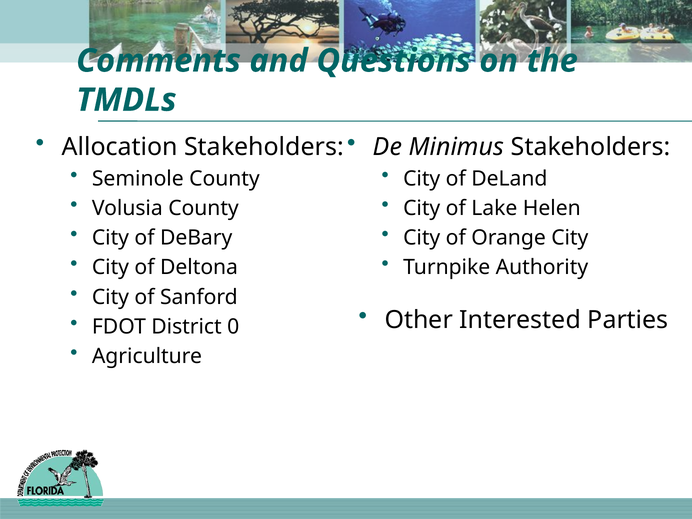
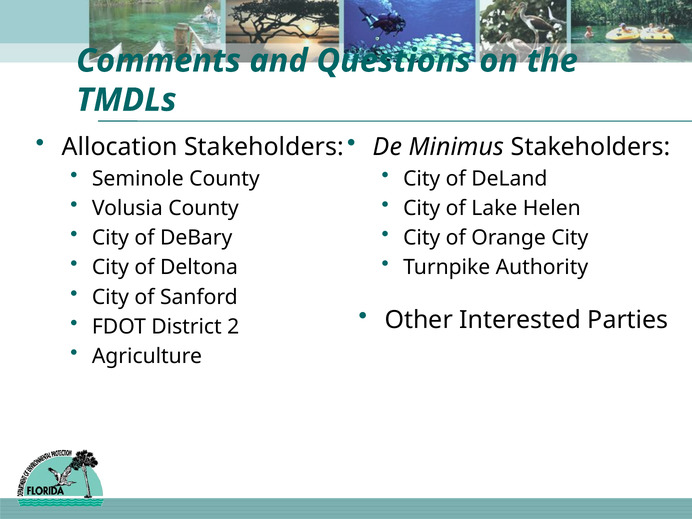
0: 0 -> 2 (233, 327)
